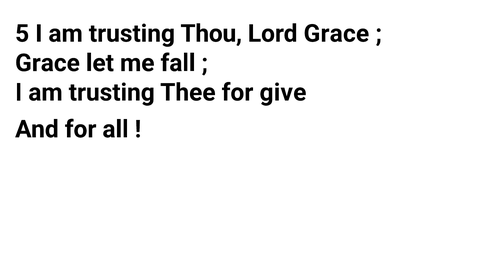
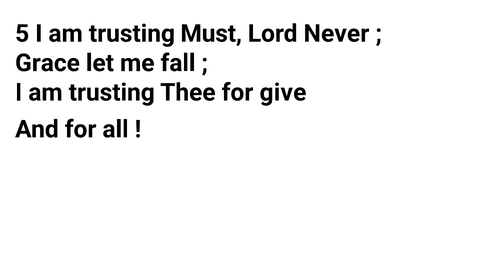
Thou: Thou -> Must (211, 34)
Lord Grace: Grace -> Never (336, 34)
